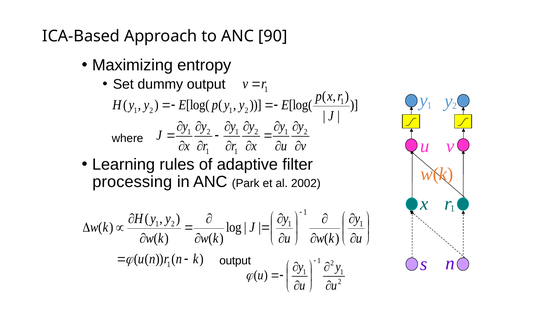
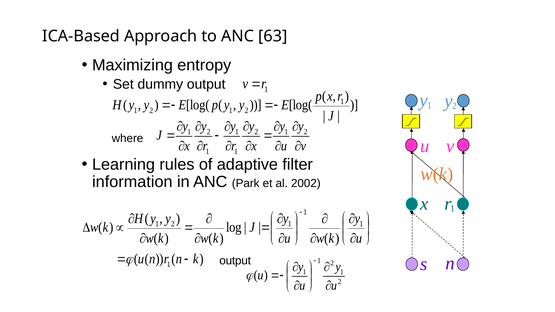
90: 90 -> 63 (273, 36)
processing: processing -> information (132, 182)
